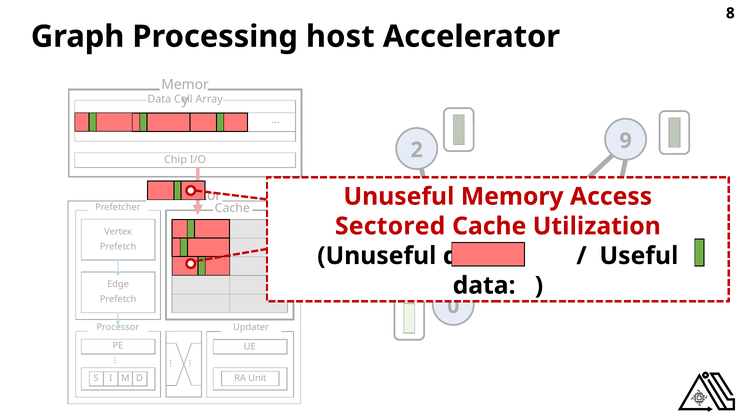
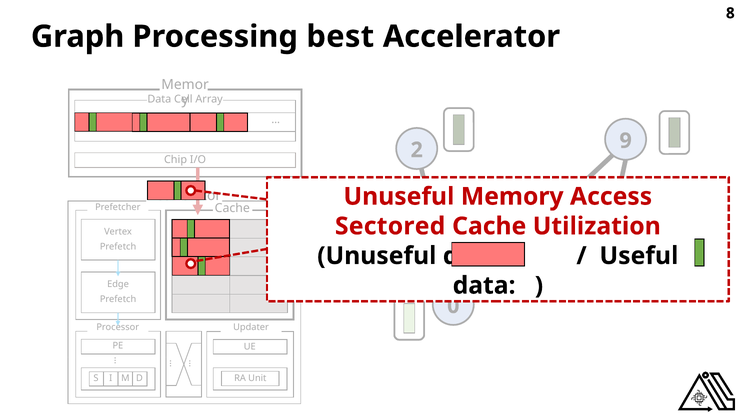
host: host -> best (340, 37)
